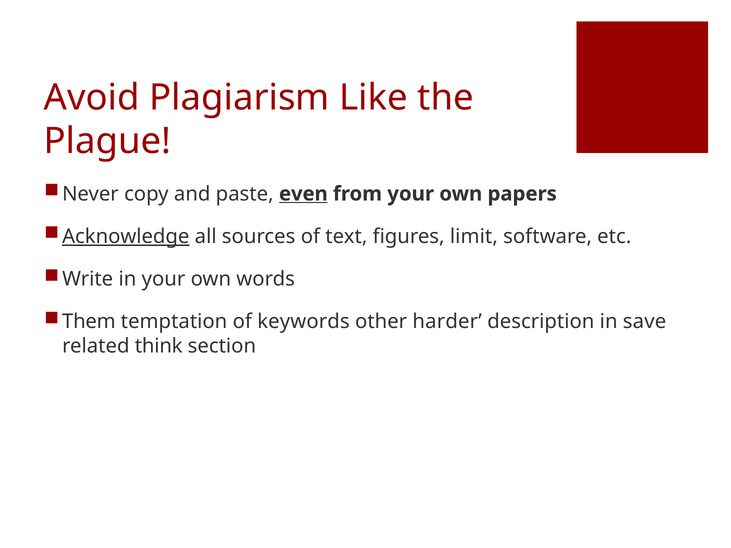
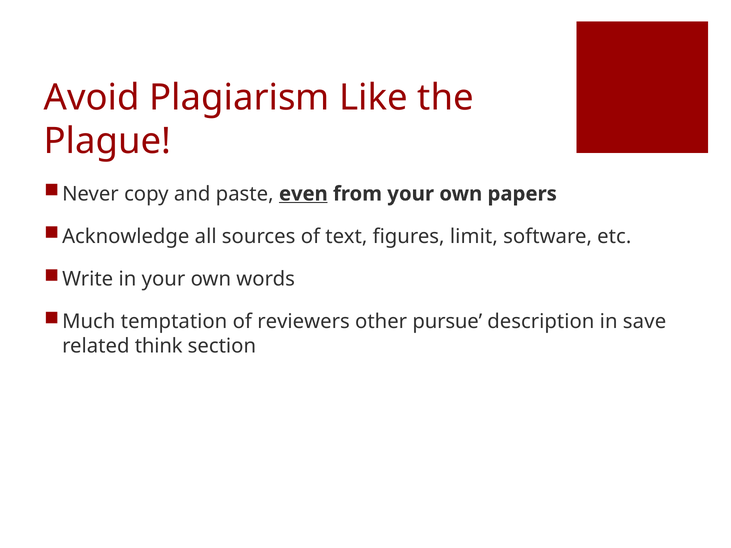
Acknowledge underline: present -> none (126, 237)
Them: Them -> Much (89, 322)
keywords: keywords -> reviewers (304, 322)
harder: harder -> pursue (447, 322)
